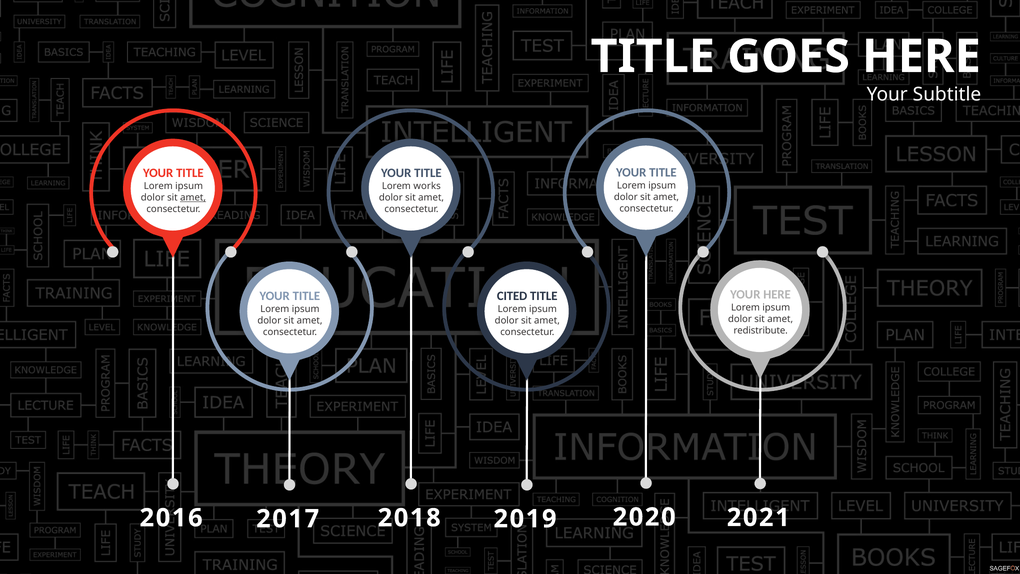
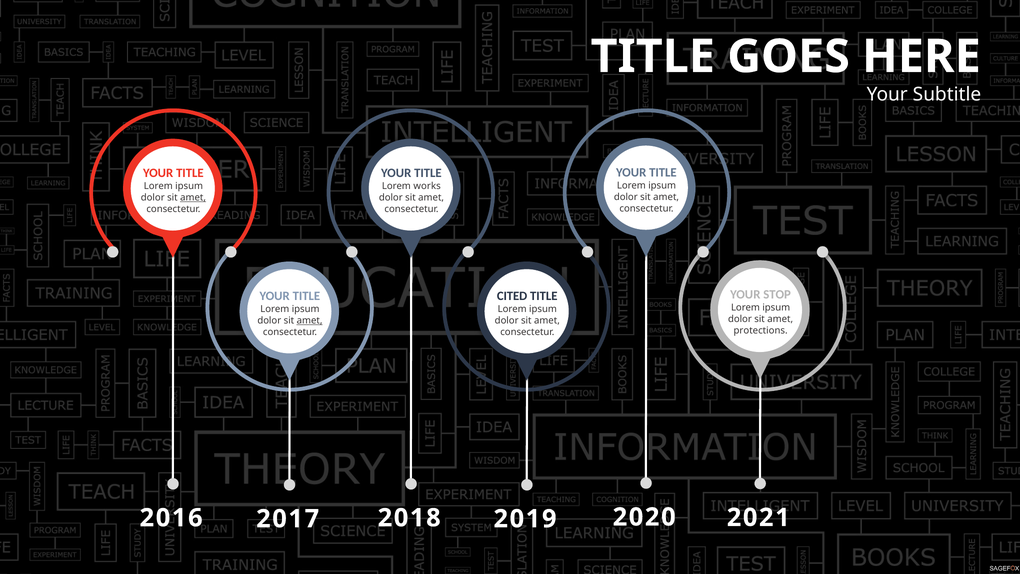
YOUR HERE: HERE -> STOP (777, 294)
amet underline: none -> present (310, 320)
redistribute: redistribute -> protections (761, 331)
